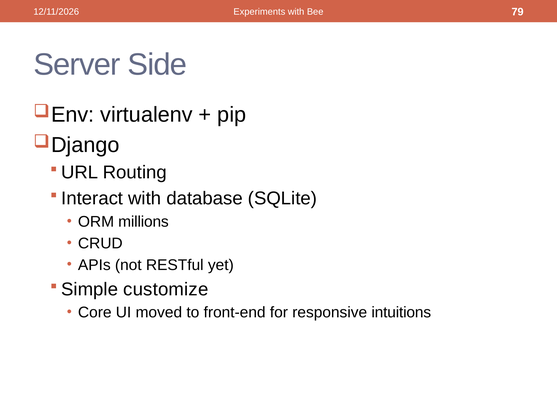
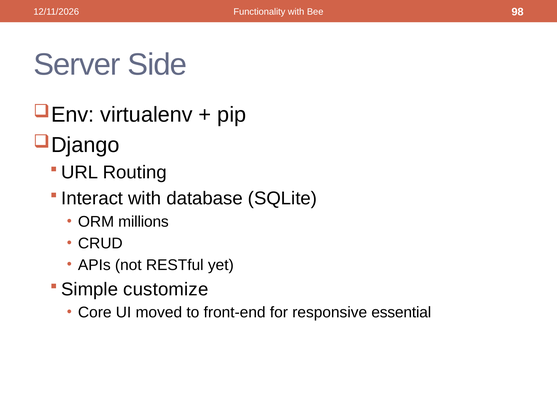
Experiments: Experiments -> Functionality (259, 12)
79: 79 -> 98 (518, 12)
intuitions: intuitions -> essential (401, 313)
